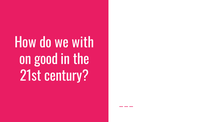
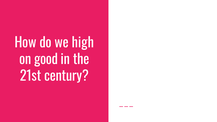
with: with -> high (83, 43)
